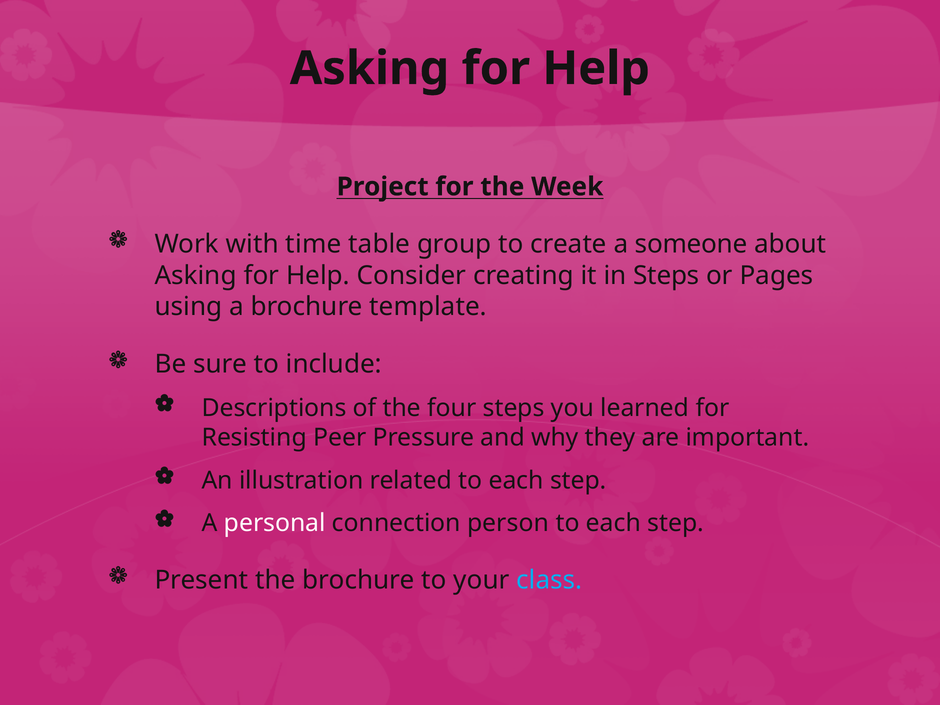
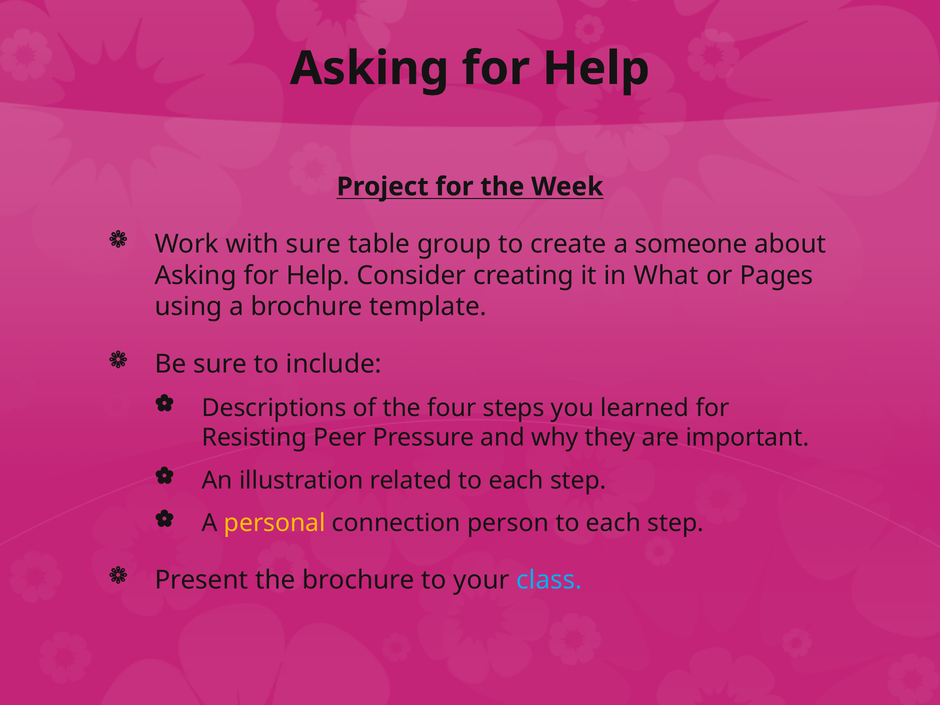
with time: time -> sure (313, 244)
in Steps: Steps -> What (666, 276)
personal colour: white -> yellow (275, 523)
